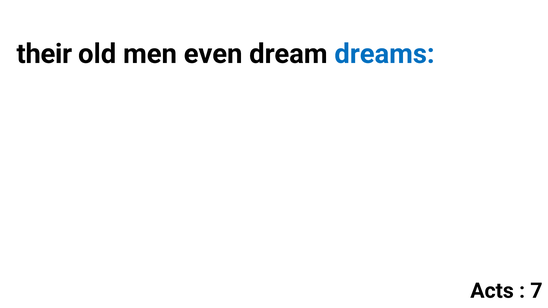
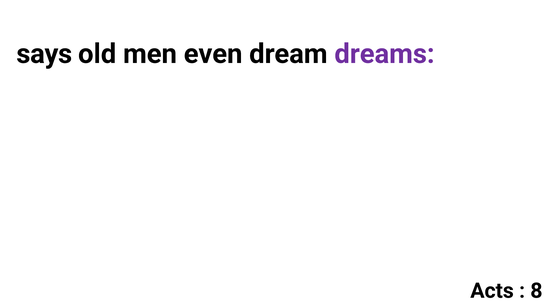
their: their -> says (44, 54)
dreams colour: blue -> purple (384, 54)
7: 7 -> 8 (536, 291)
